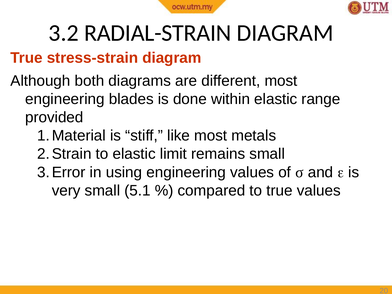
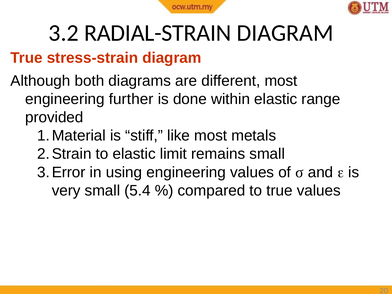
blades: blades -> further (131, 99)
5.1: 5.1 -> 5.4 (138, 191)
